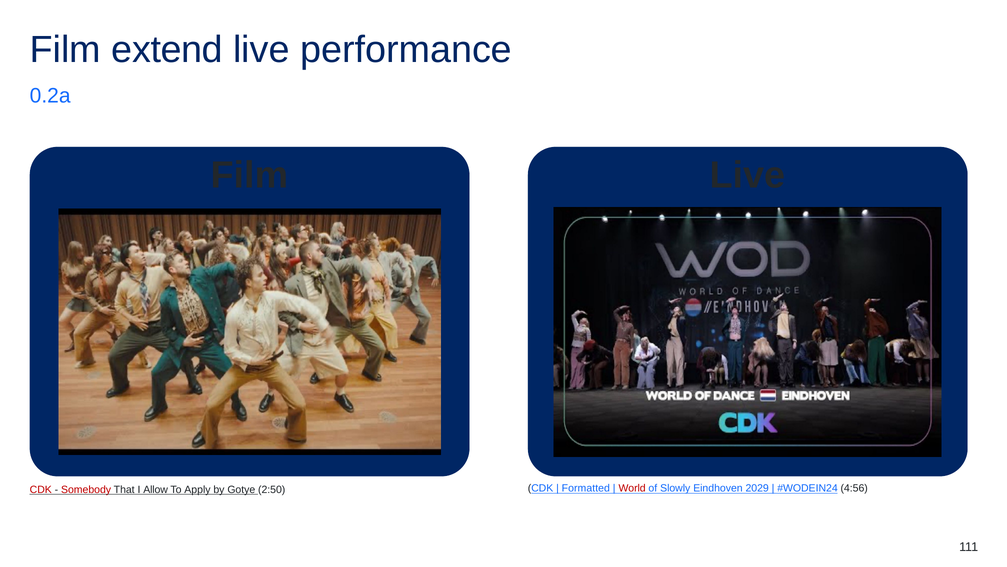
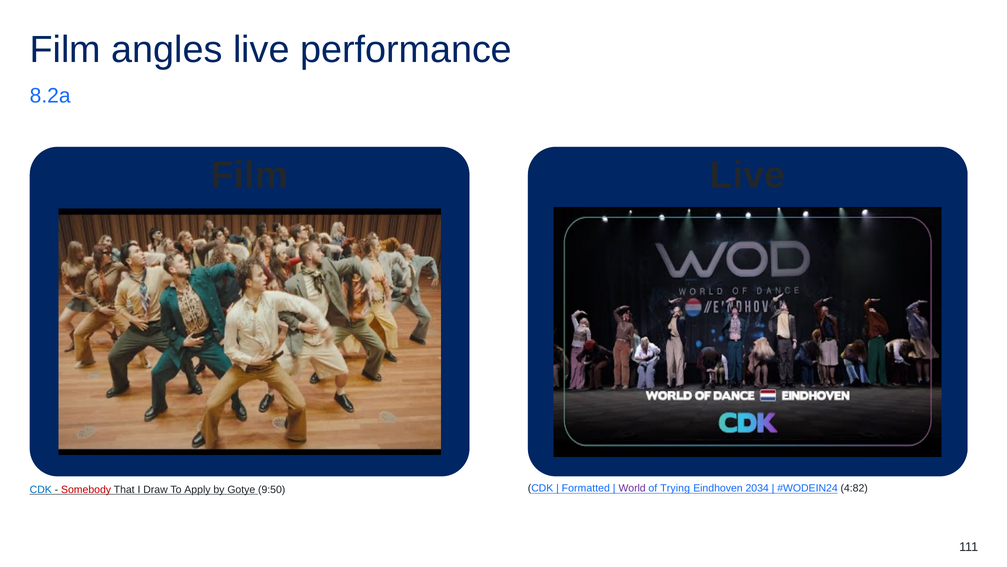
extend: extend -> angles (167, 50)
0.2a: 0.2a -> 8.2a (50, 96)
World colour: red -> purple (632, 488)
Slowly: Slowly -> Trying (675, 488)
2029: 2029 -> 2034 (757, 488)
4:56: 4:56 -> 4:82 (854, 488)
CDK colour: red -> blue (41, 489)
Allow: Allow -> Draw (156, 489)
2:50: 2:50 -> 9:50 (272, 489)
